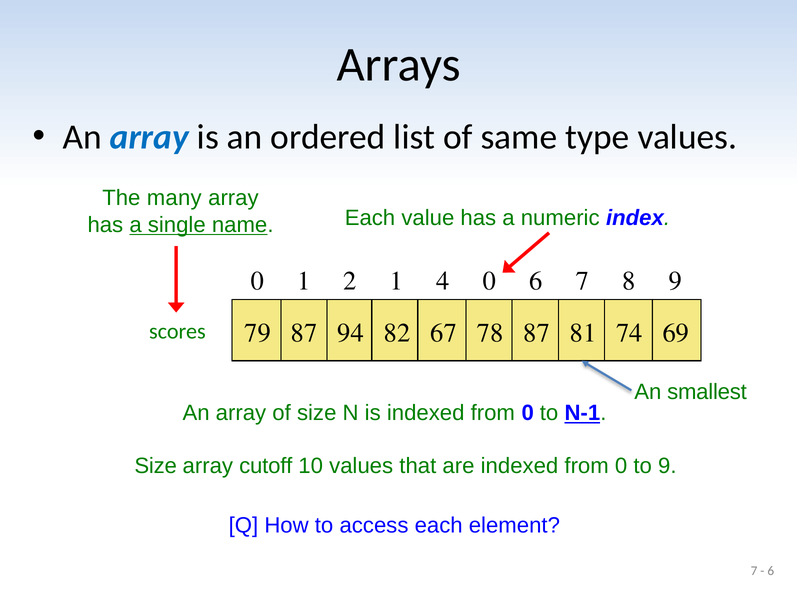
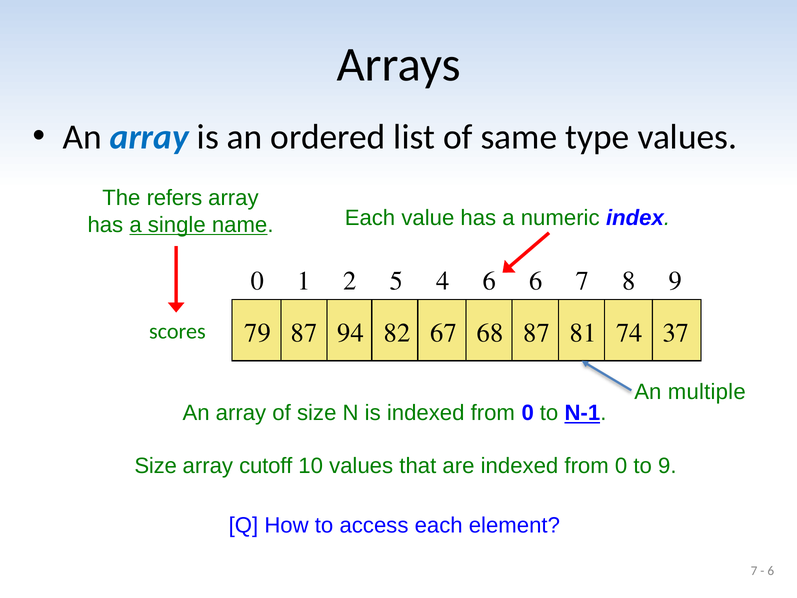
many: many -> refers (174, 198)
2 1: 1 -> 5 (397, 281)
4 0: 0 -> 6 (490, 281)
78: 78 -> 68 (490, 333)
69: 69 -> 37 (676, 333)
smallest: smallest -> multiple (707, 392)
